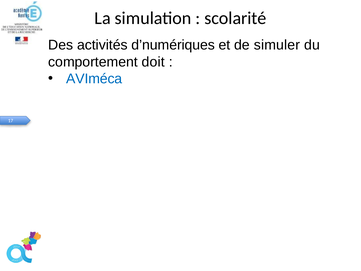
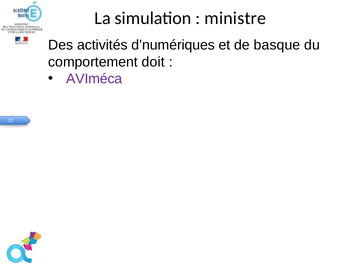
scolarité: scolarité -> ministre (235, 18)
simuler: simuler -> basque (277, 45)
AVIméca colour: blue -> purple (94, 79)
